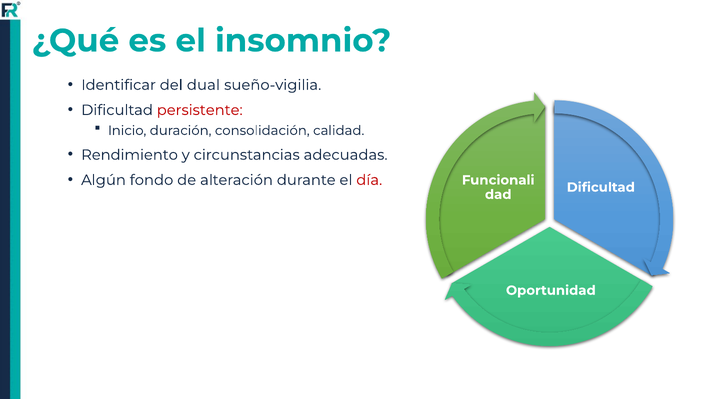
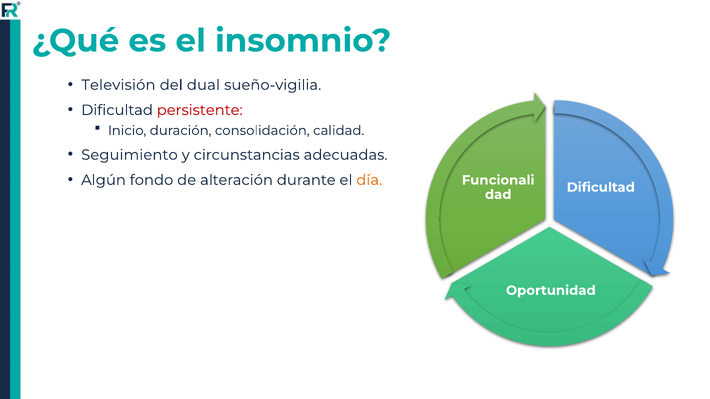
Identificar: Identificar -> Televisión (118, 85)
Rendimiento: Rendimiento -> Seguimiento (129, 155)
día colour: red -> orange (369, 180)
